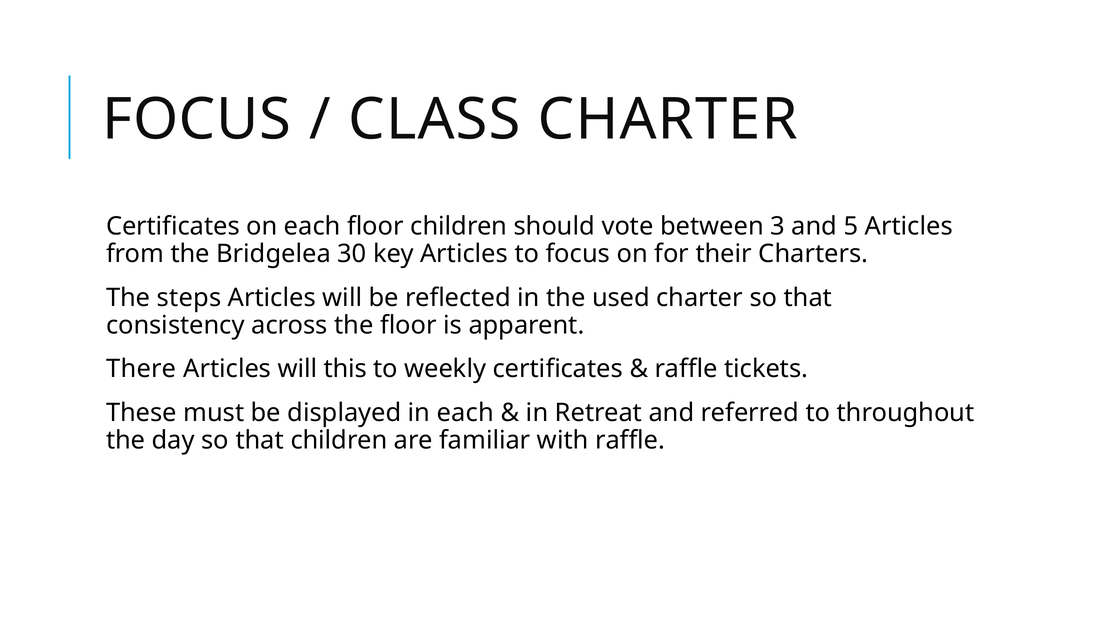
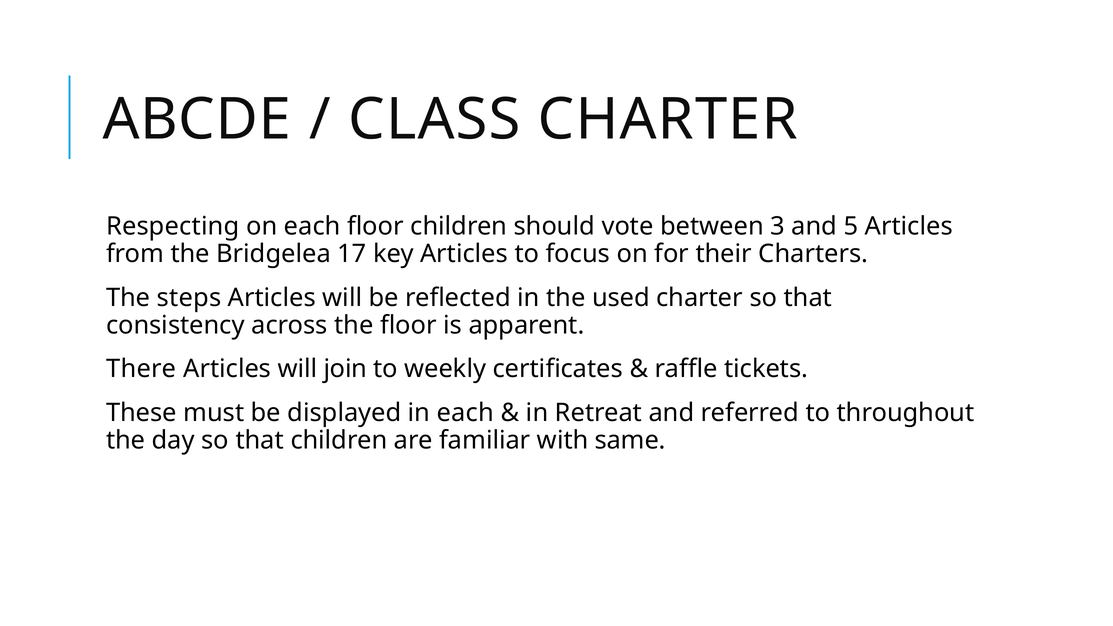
FOCUS: FOCUS -> ABCDE (197, 119)
Certificates: Certificates -> Respecting (173, 226)
30: 30 -> 17 (352, 254)
this: this -> join (345, 369)
with raffle: raffle -> same (630, 440)
